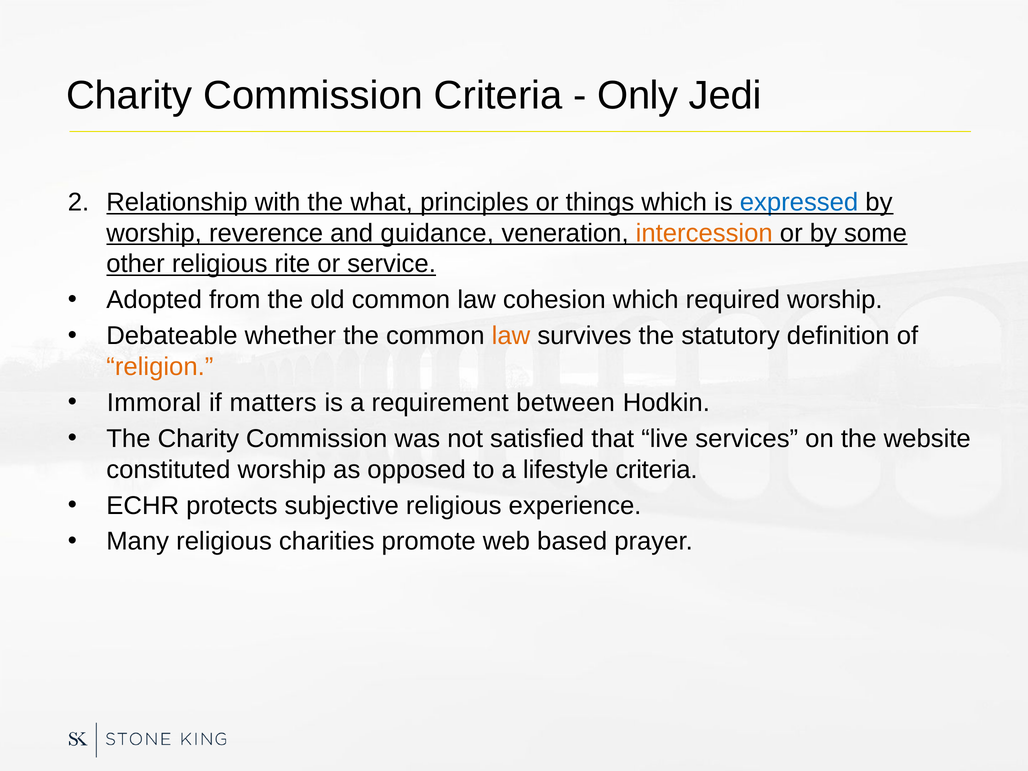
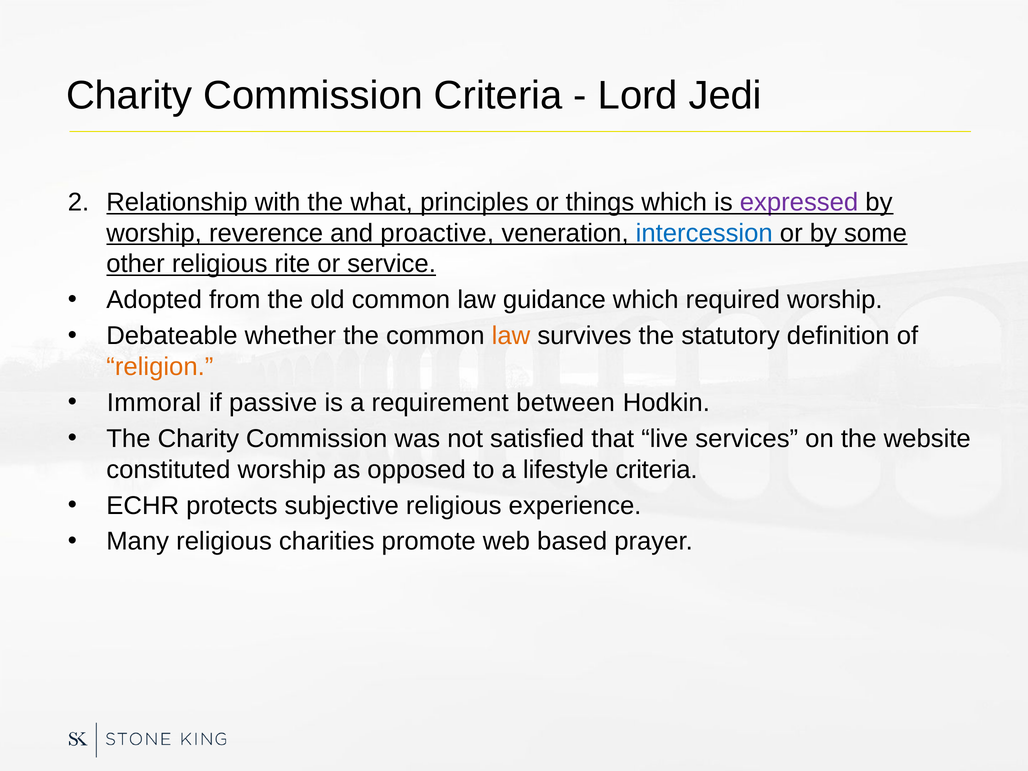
Only: Only -> Lord (638, 95)
expressed colour: blue -> purple (799, 202)
guidance: guidance -> proactive (437, 233)
intercession colour: orange -> blue (704, 233)
cohesion: cohesion -> guidance (554, 300)
matters: matters -> passive (273, 403)
